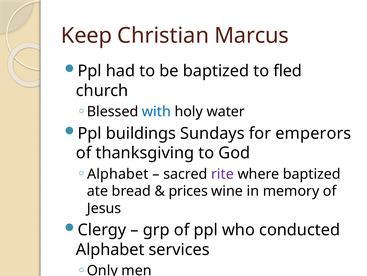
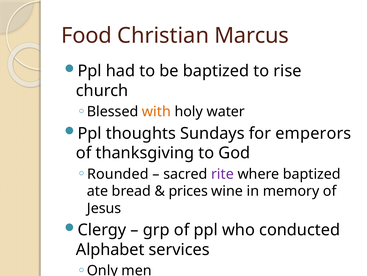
Keep: Keep -> Food (86, 35)
fled: fled -> rise (288, 71)
with colour: blue -> orange (156, 111)
buildings: buildings -> thoughts (141, 133)
Alphabet: Alphabet -> Rounded (118, 174)
